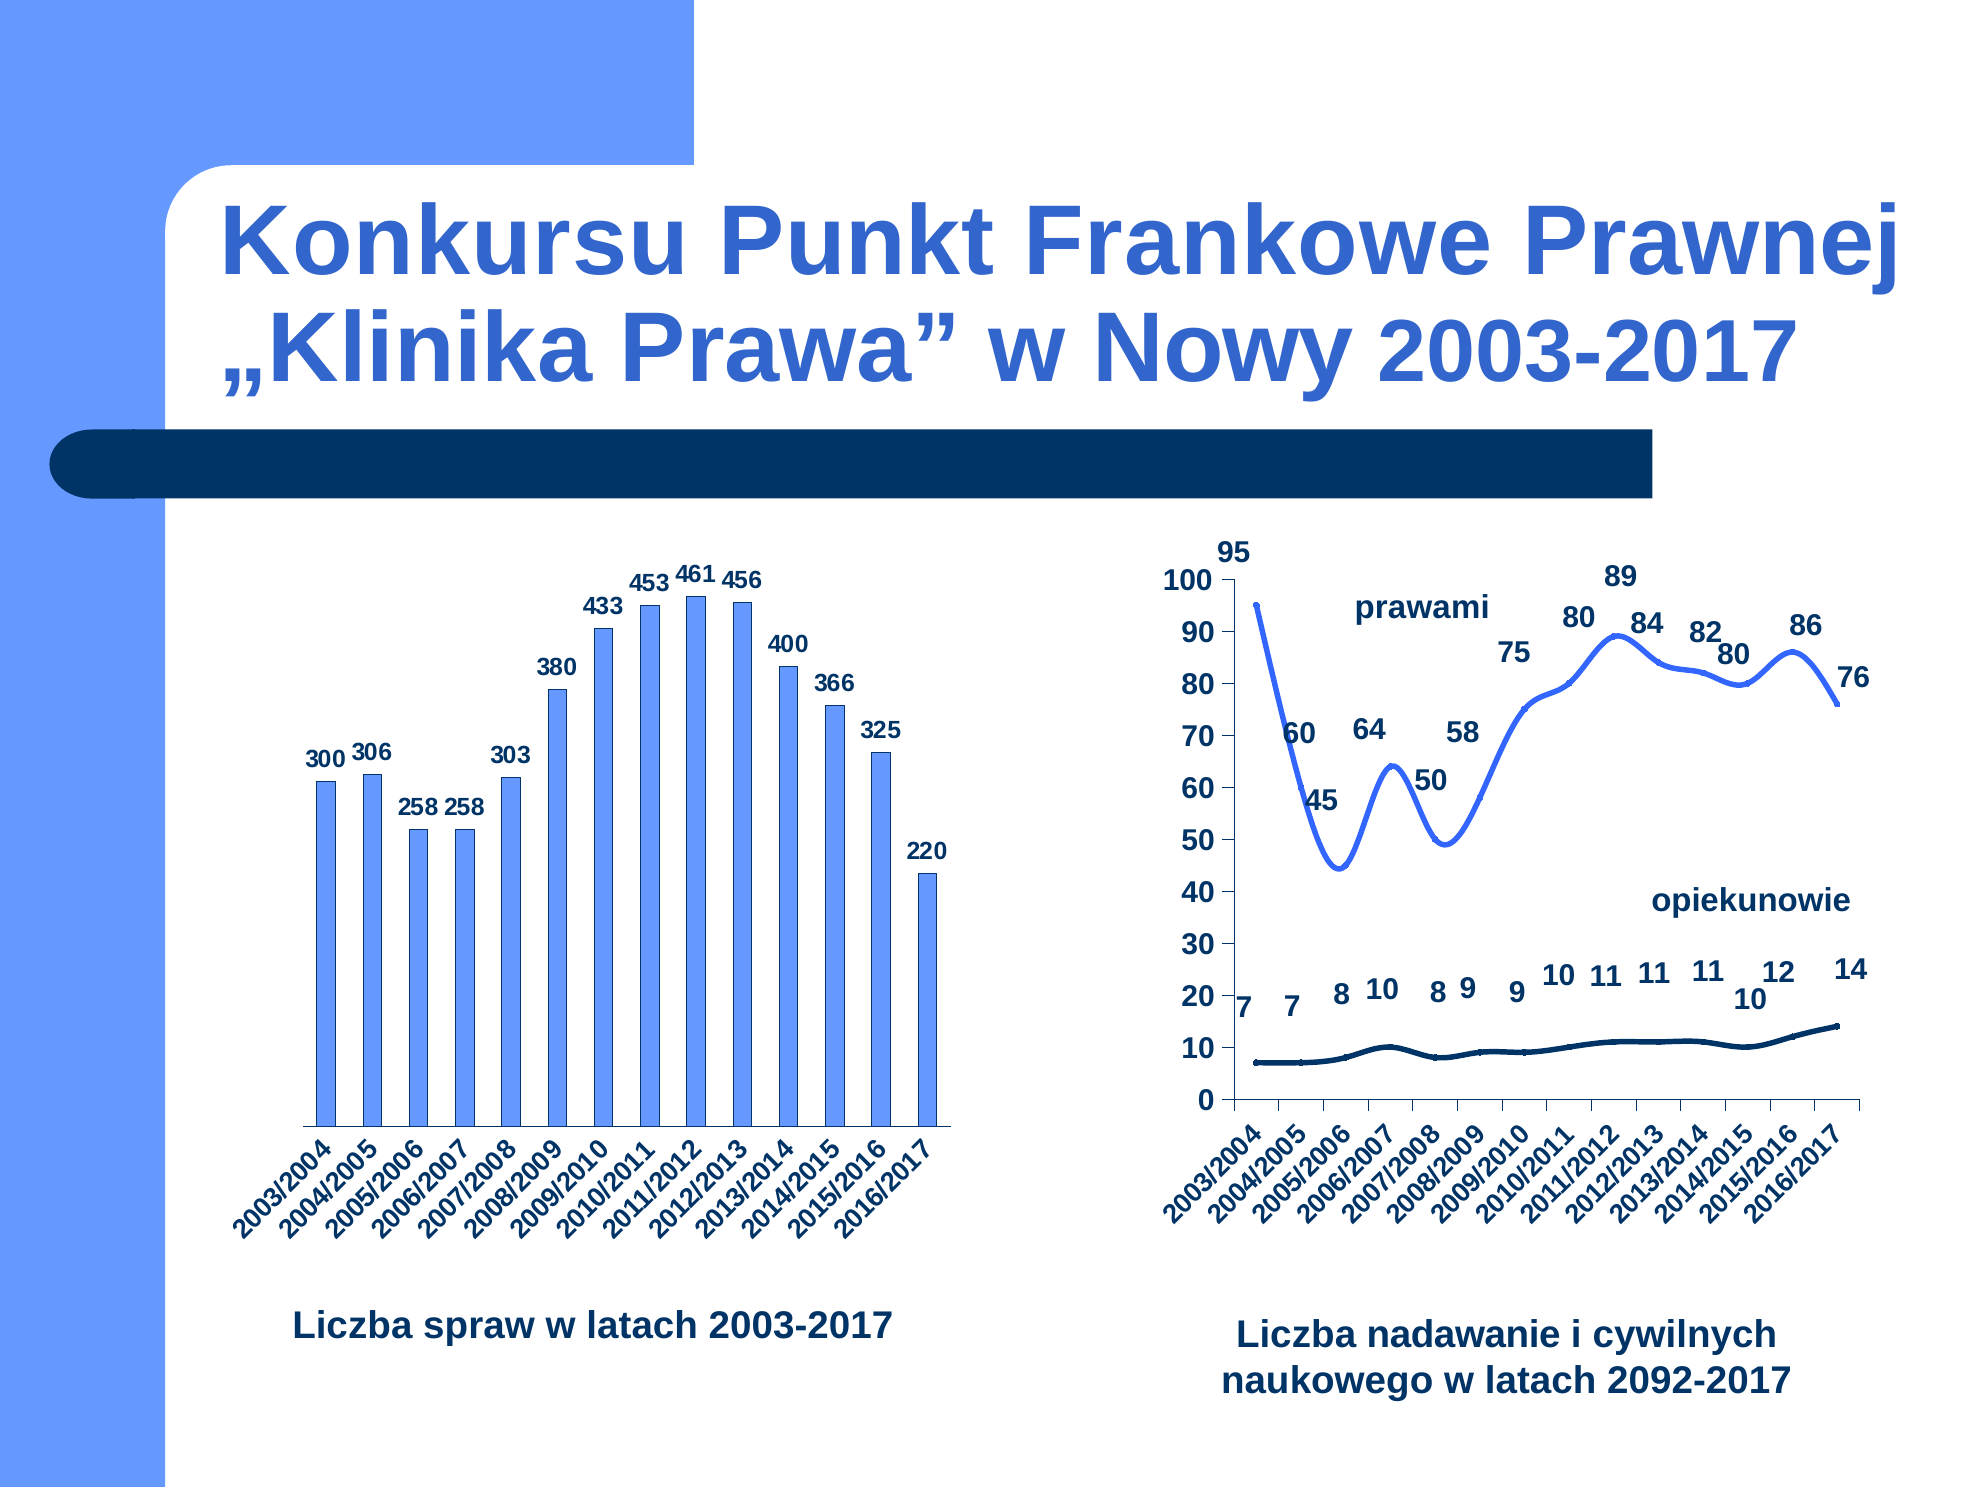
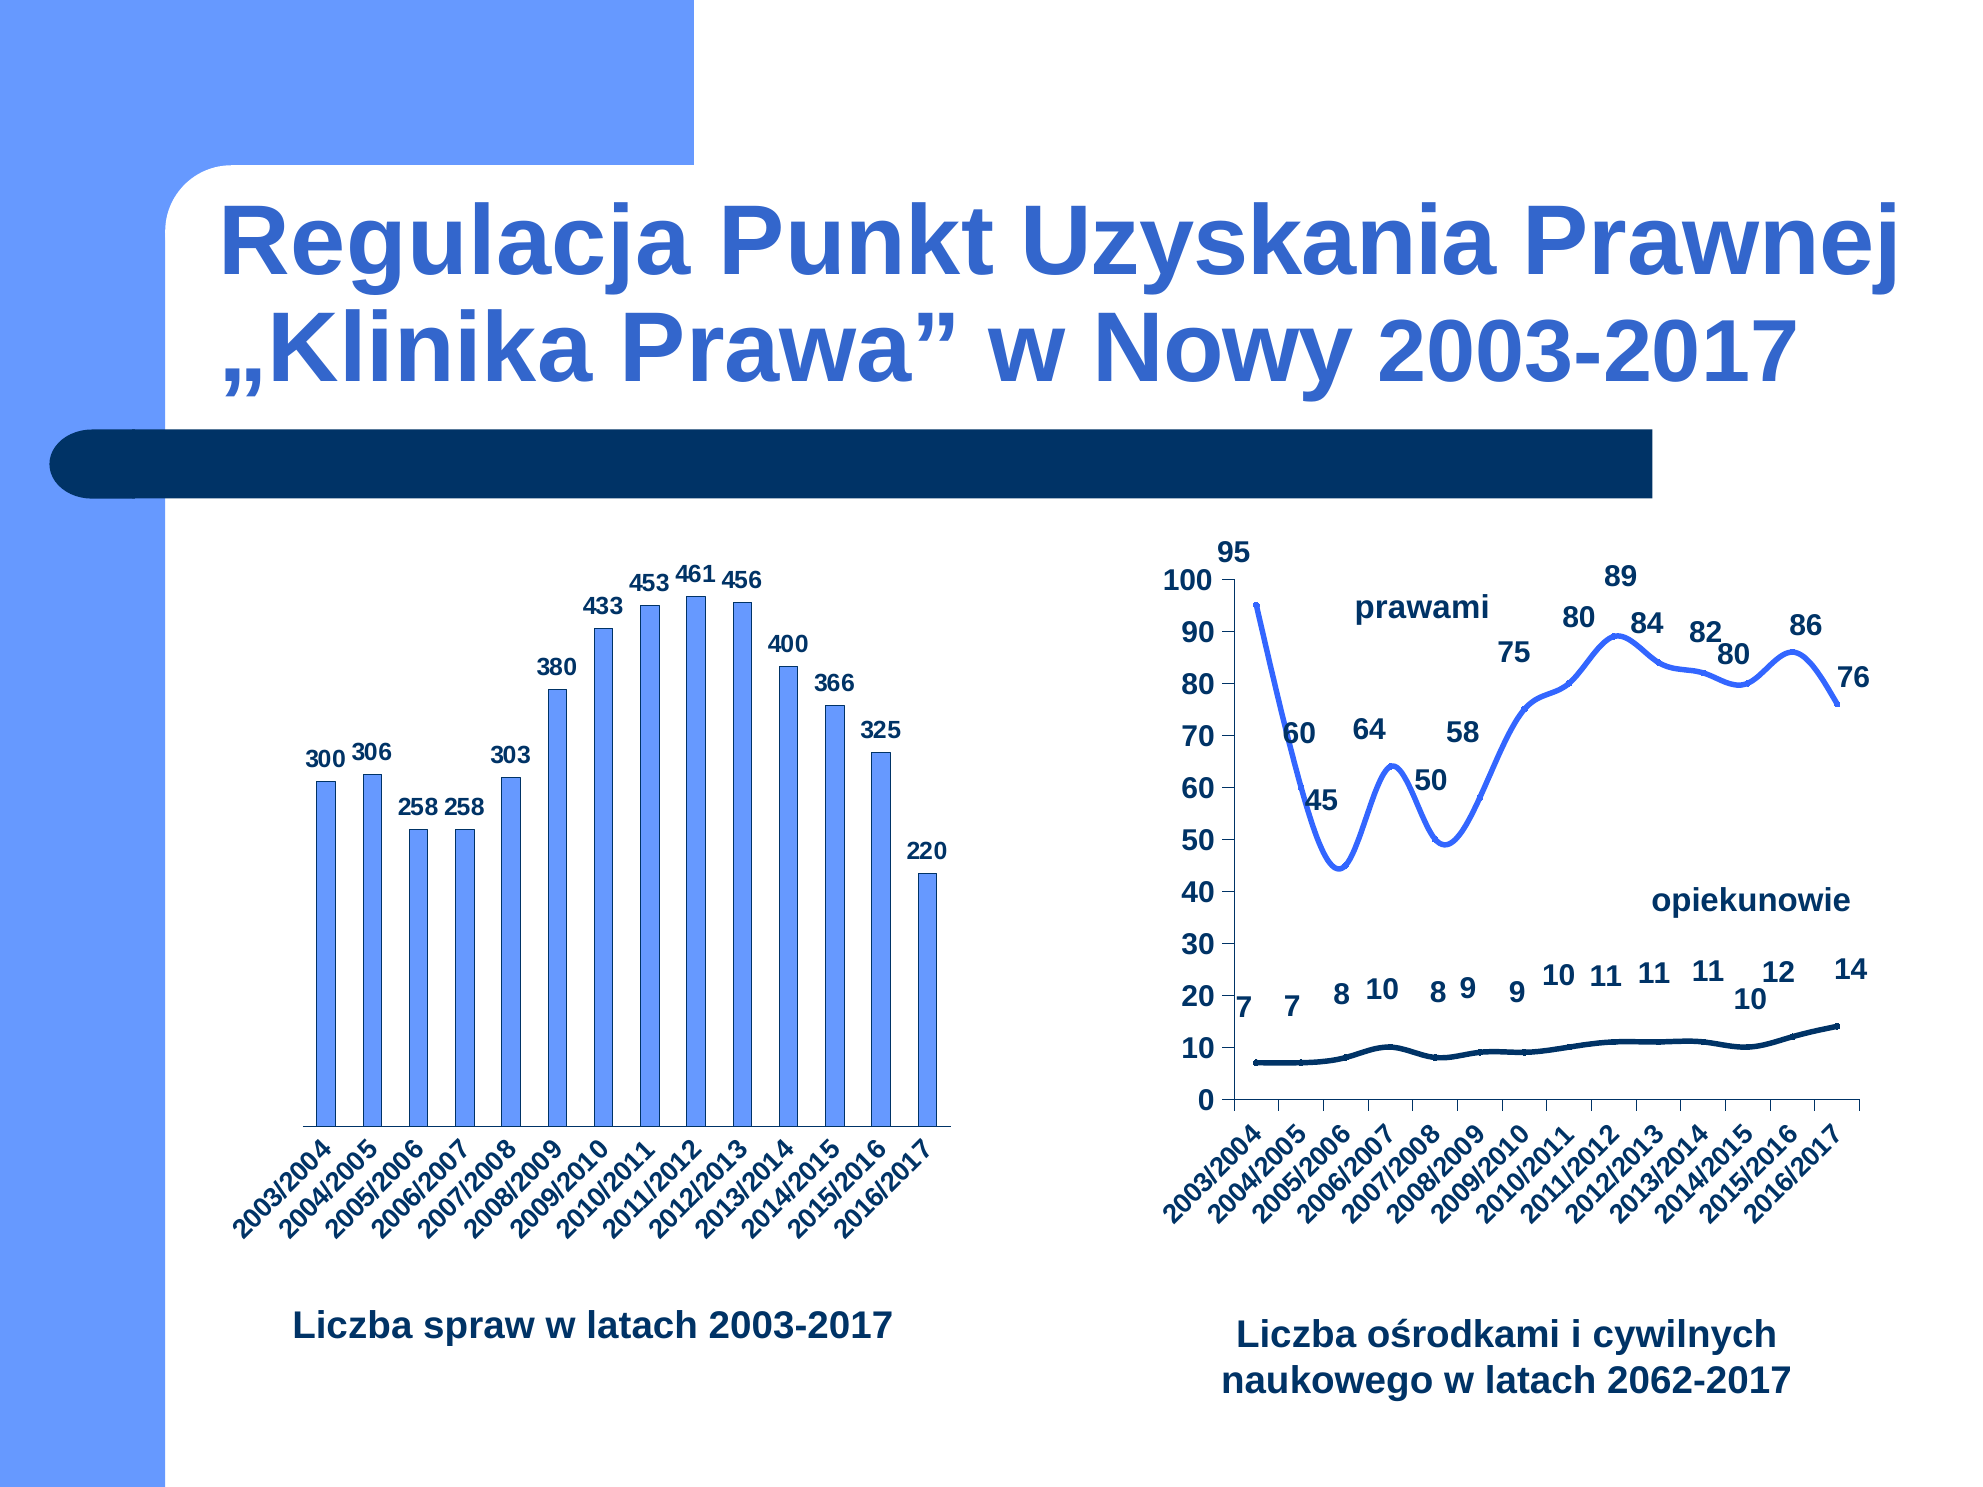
Konkursu: Konkursu -> Regulacja (454, 242)
Frankowe: Frankowe -> Uzyskania (1259, 242)
nadawanie: nadawanie -> ośrodkami (1463, 1335)
2092-2017: 2092-2017 -> 2062-2017 (1700, 1381)
